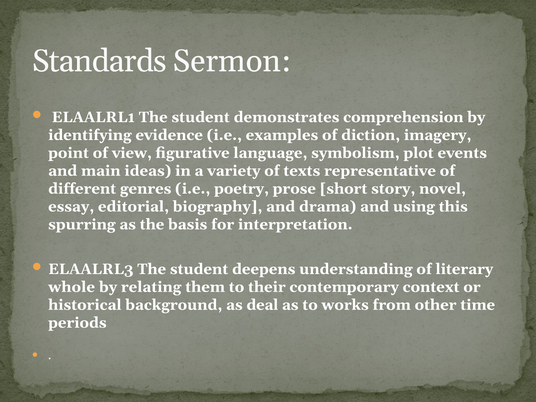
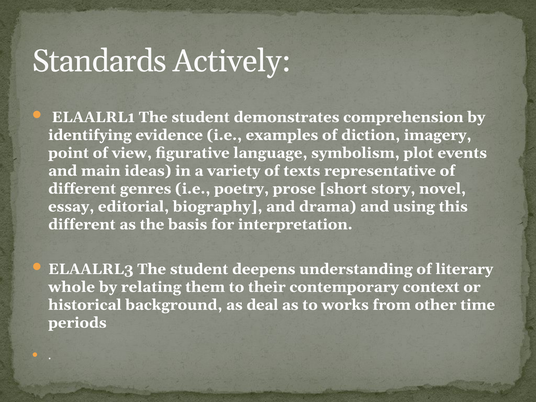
Sermon: Sermon -> Actively (232, 61)
spurring: spurring -> different (82, 224)
